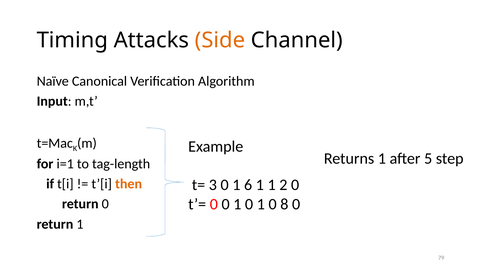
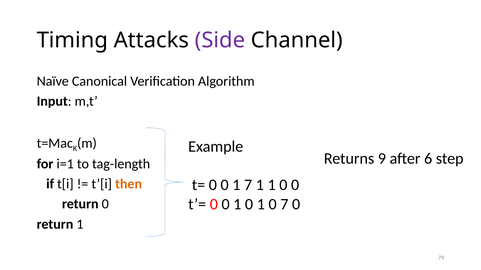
Side colour: orange -> purple (220, 40)
Returns 1: 1 -> 9 (382, 159)
5: 5 -> 6 (428, 159)
t= 3: 3 -> 0 (213, 185)
1 6: 6 -> 7 (248, 185)
1 1 2: 2 -> 0 (283, 185)
0 8: 8 -> 7 (284, 205)
